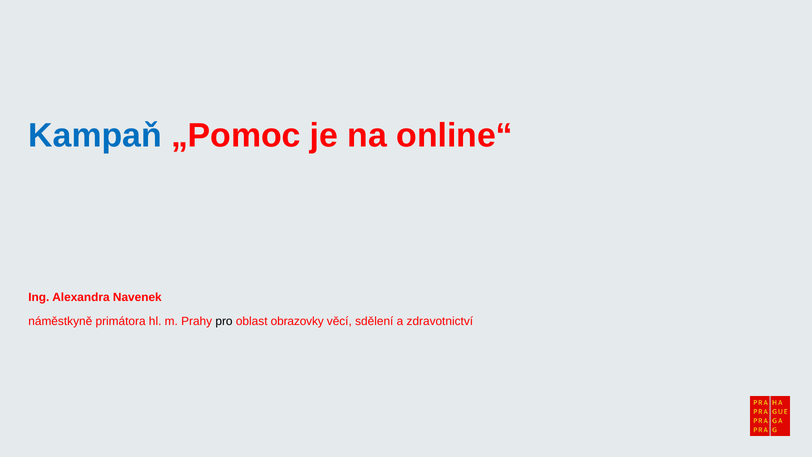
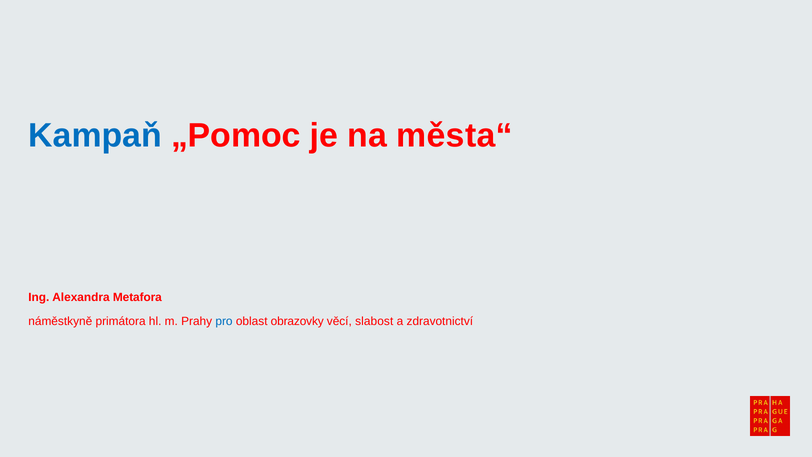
online“: online“ -> města“ (455, 136)
Navenek: Navenek -> Metafora (137, 297)
pro colour: black -> blue (224, 321)
sdělení: sdělení -> slabost (374, 321)
